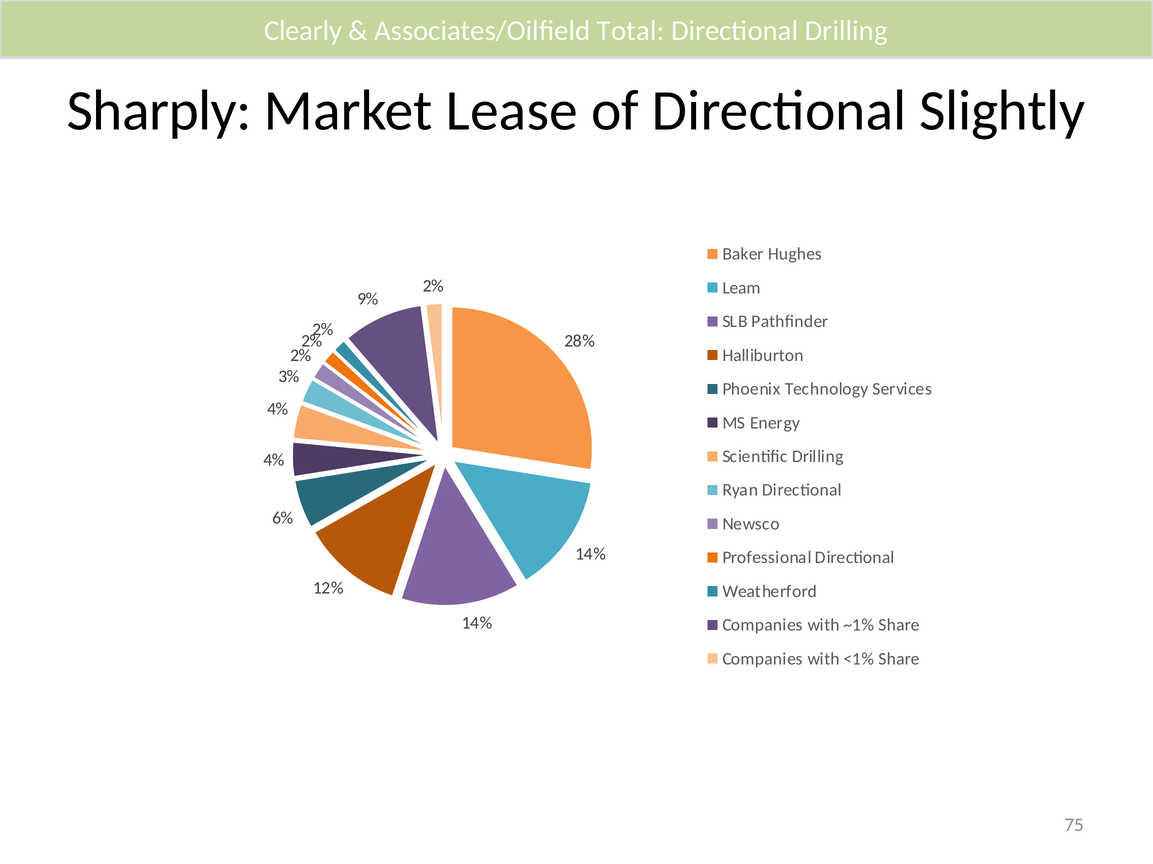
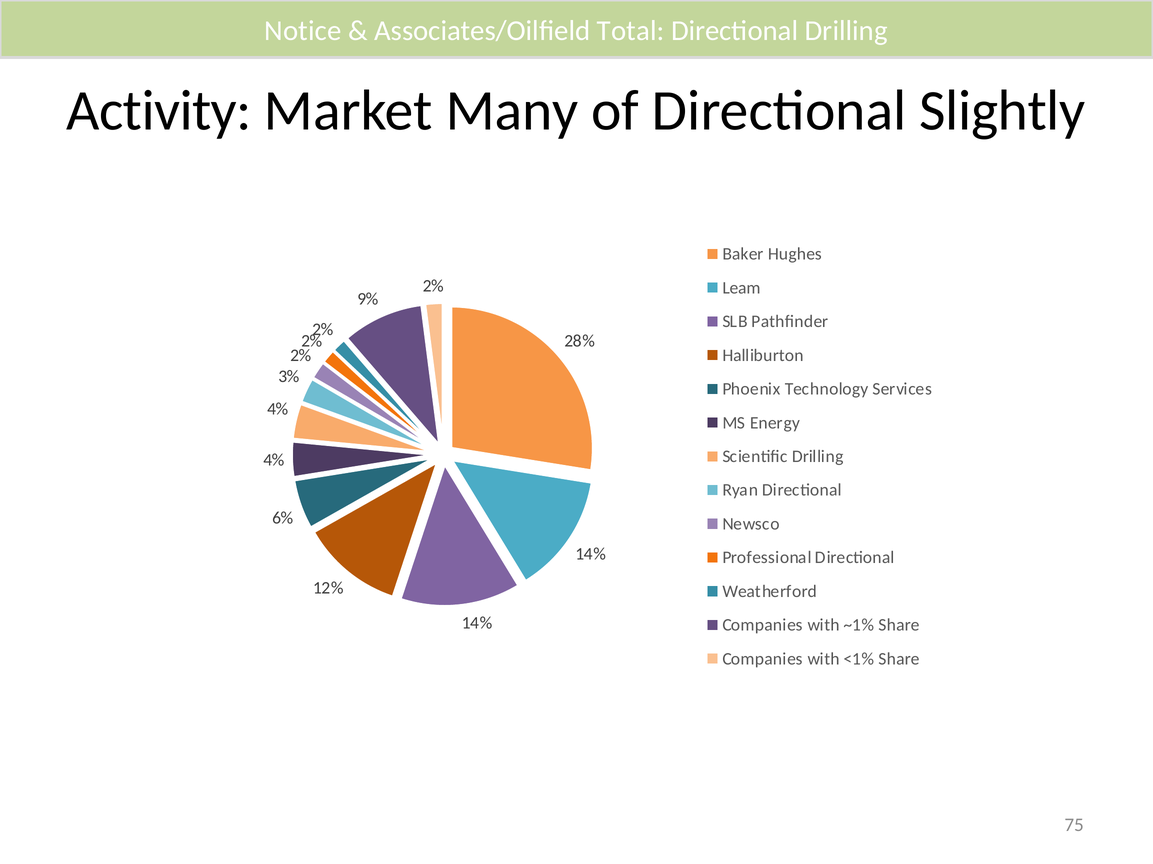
Clearly: Clearly -> Notice (303, 31)
Sharply: Sharply -> Activity (159, 111)
Lease: Lease -> Many (512, 111)
